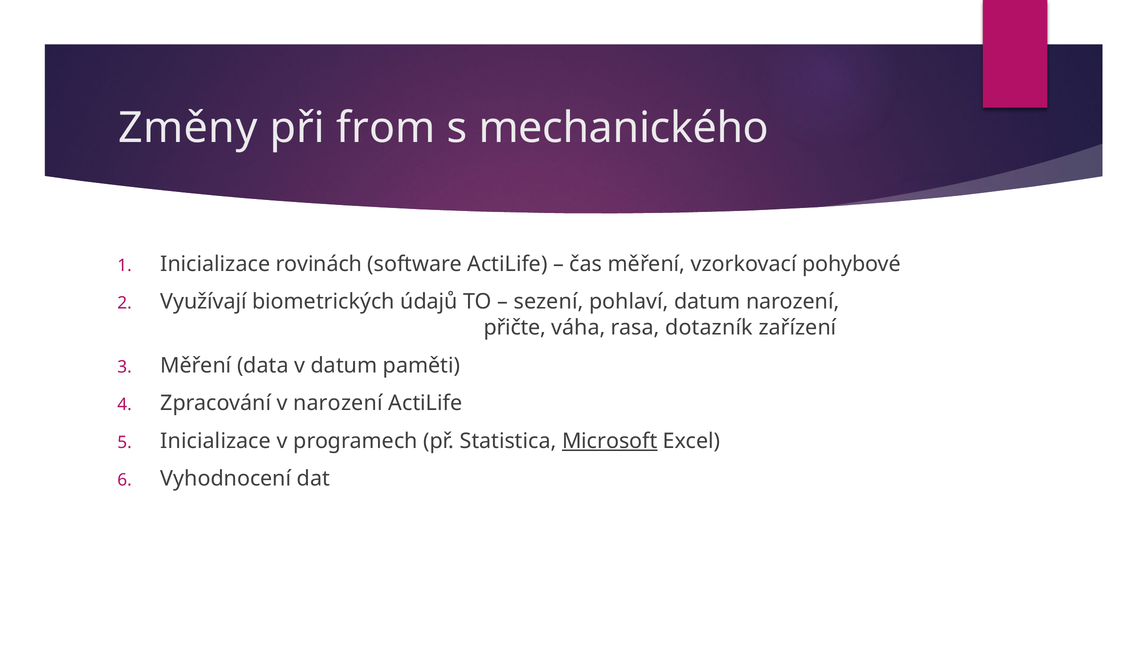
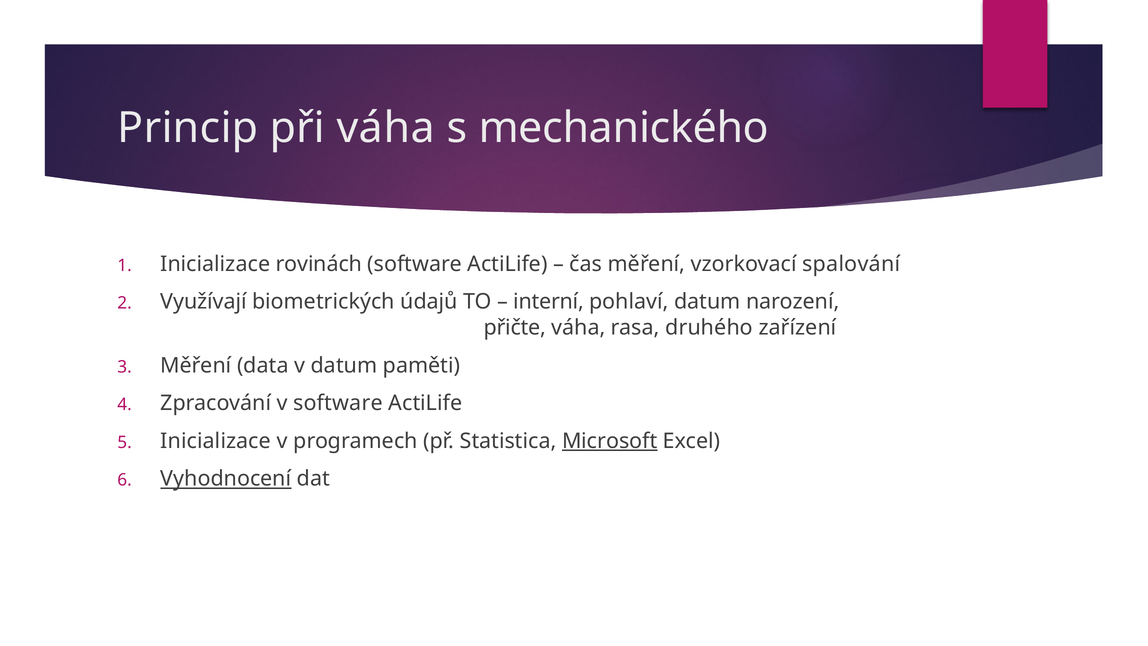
Změny: Změny -> Princip (188, 128)
při from: from -> váha (386, 128)
pohybové: pohybové -> spalování (851, 264)
sezení: sezení -> interní (549, 302)
dotazník: dotazník -> druhého (709, 327)
v narození: narození -> software (338, 403)
Vyhodnocení underline: none -> present (226, 479)
